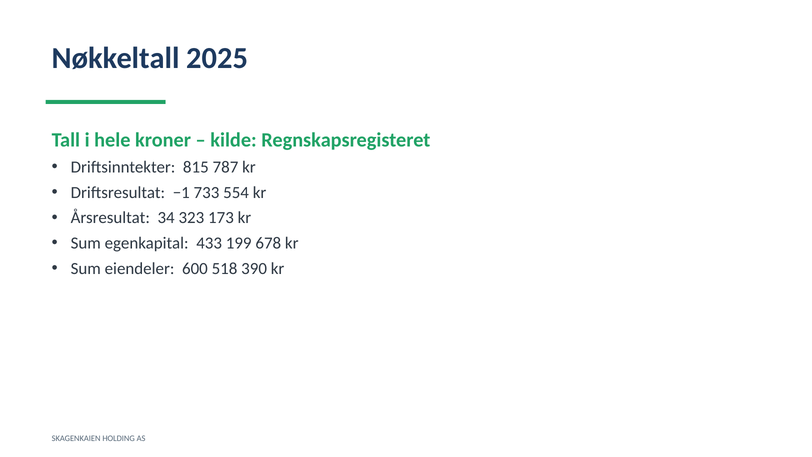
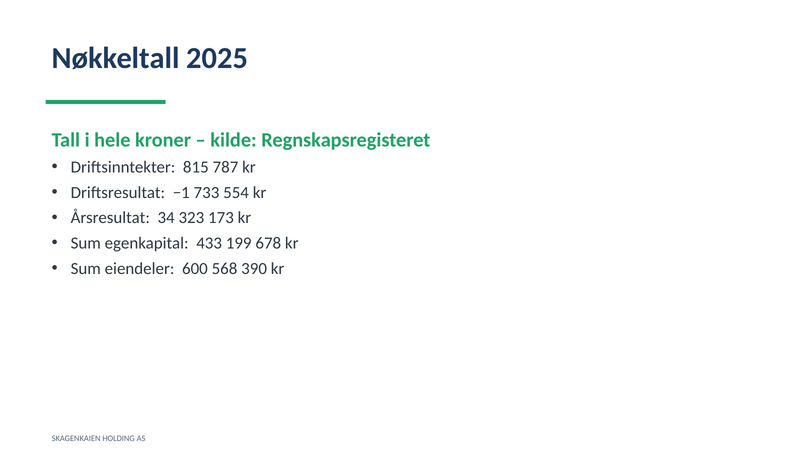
518: 518 -> 568 (225, 269)
